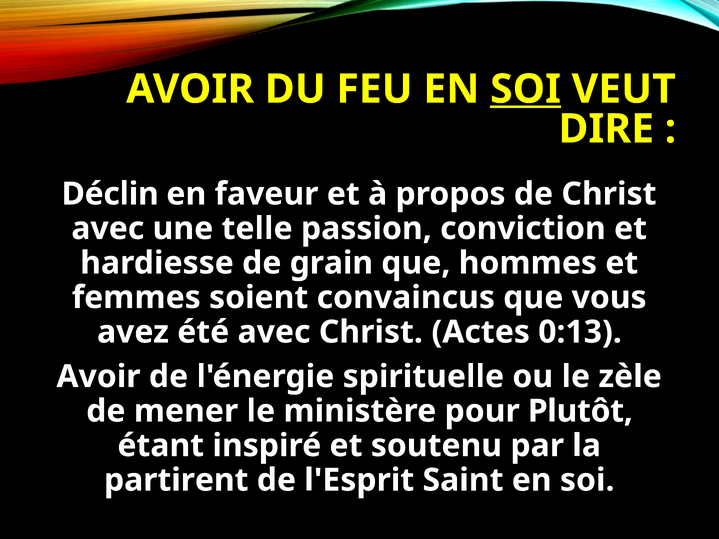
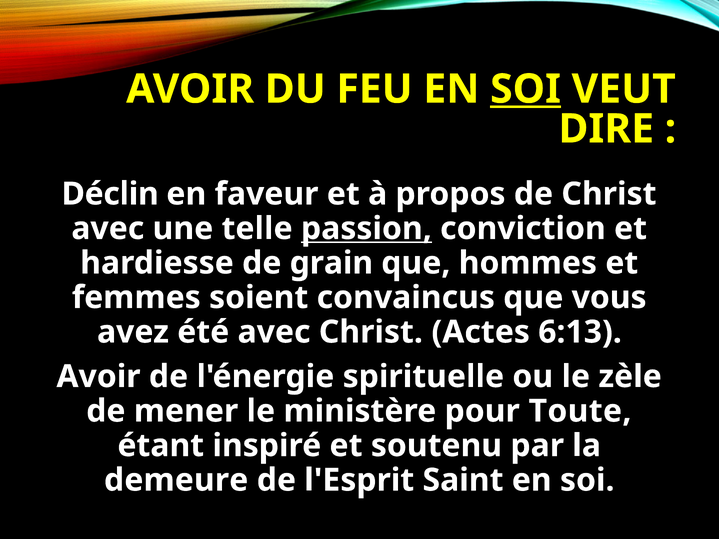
passion underline: none -> present (366, 229)
0:13: 0:13 -> 6:13 (580, 332)
Plutôt: Plutôt -> Toute (580, 411)
partirent: partirent -> demeure (176, 480)
